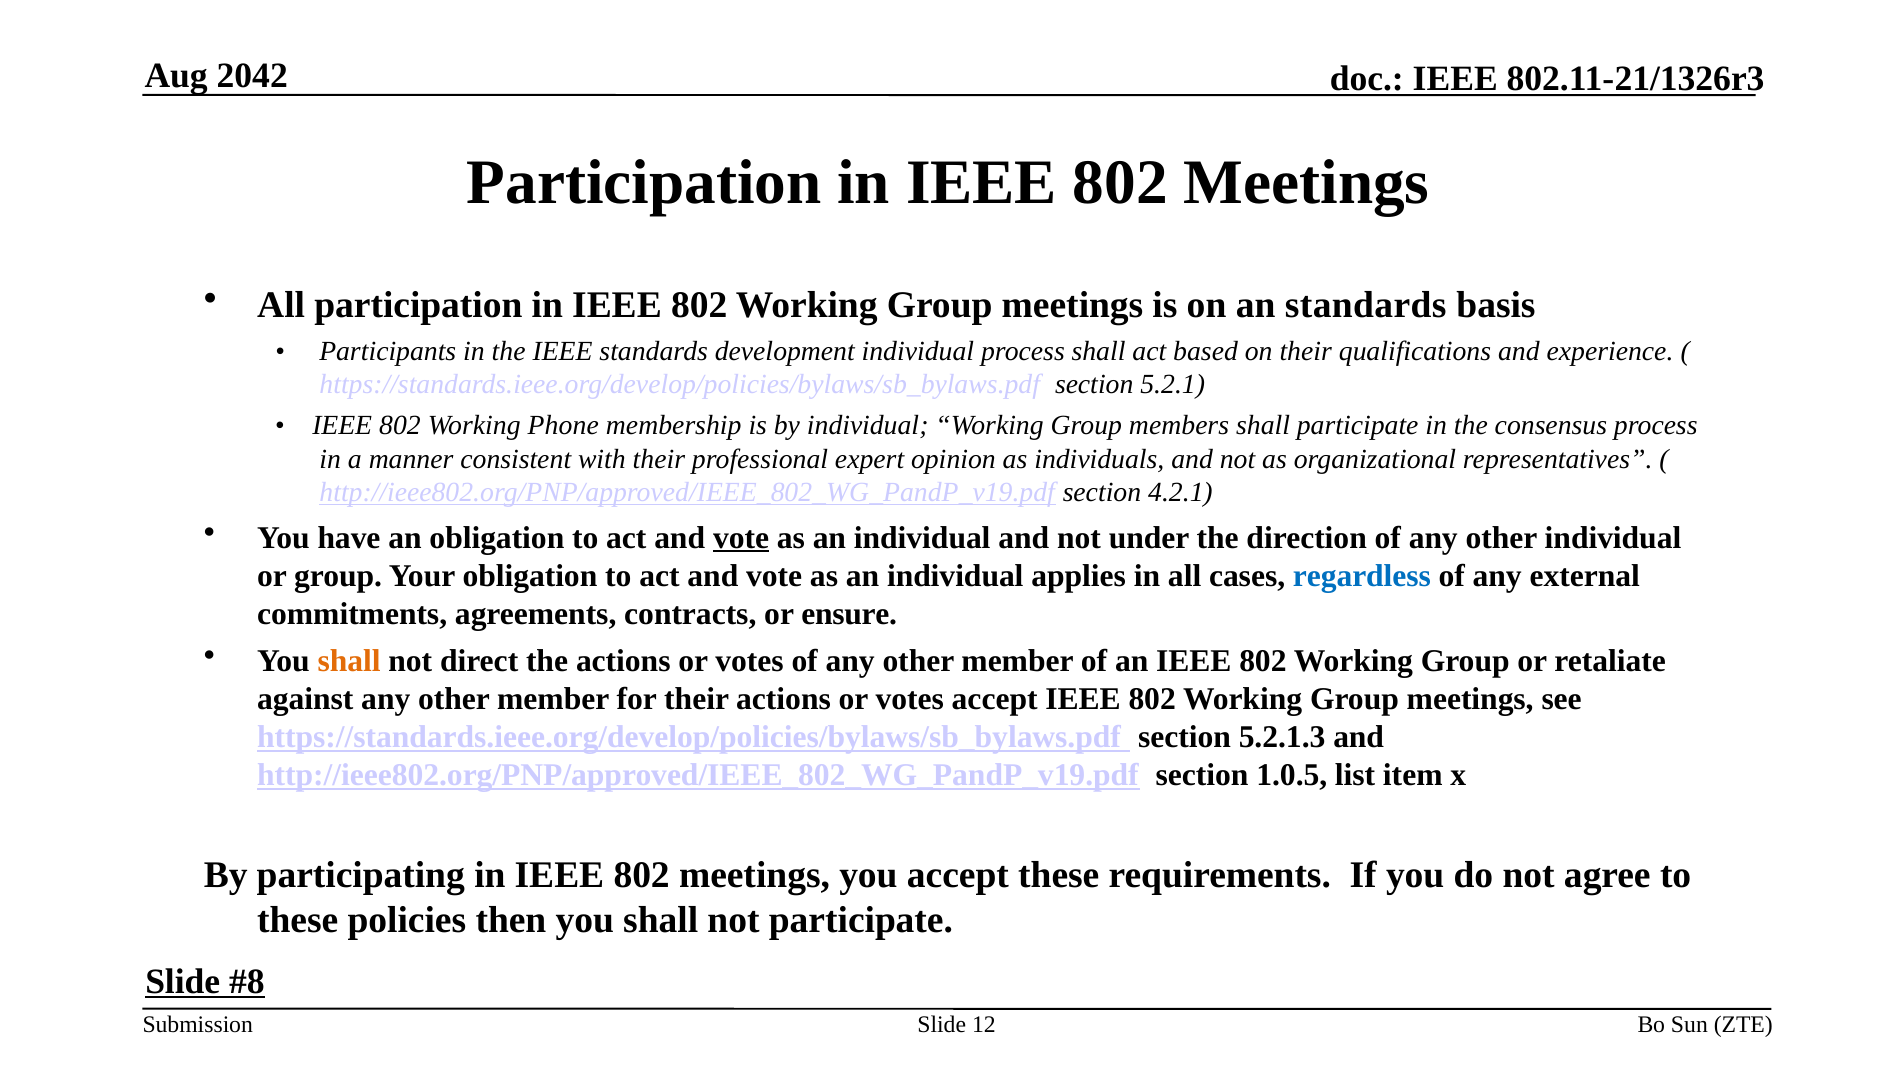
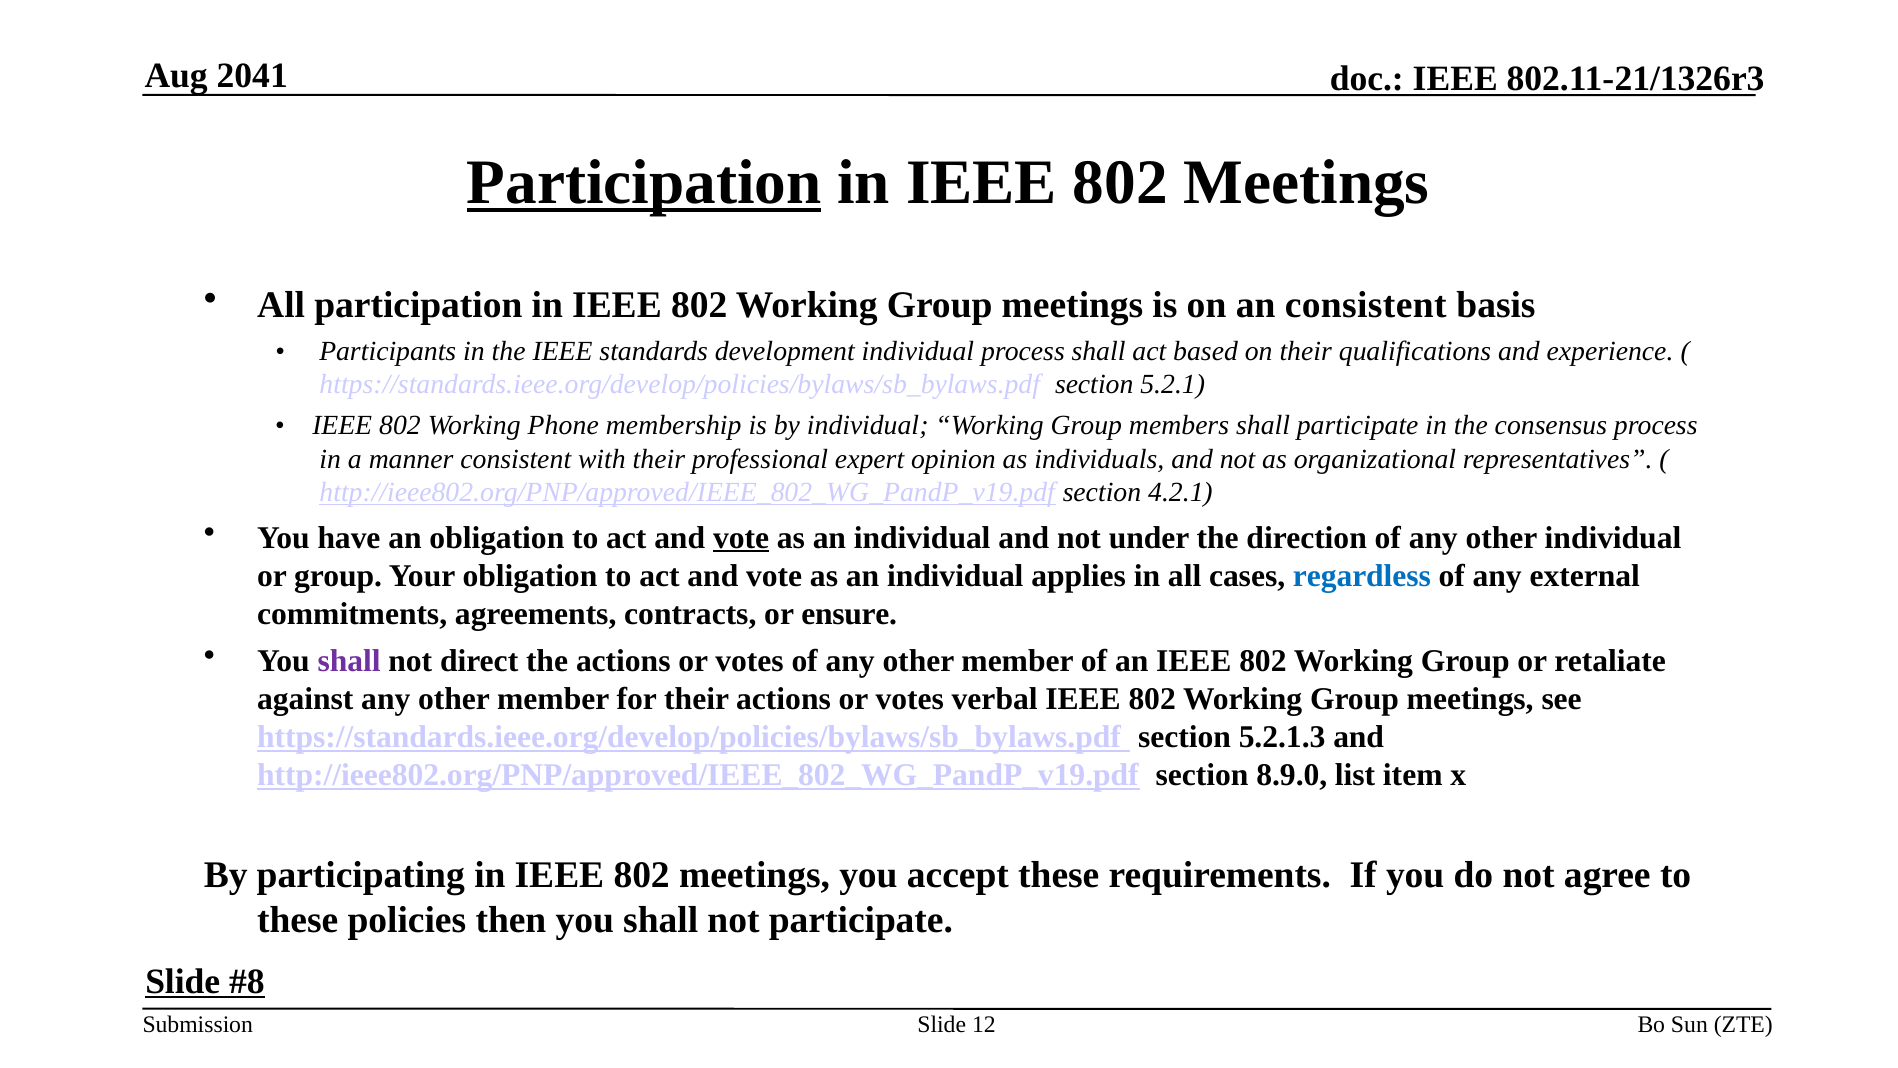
2042: 2042 -> 2041 (252, 75)
Participation underline: none -> present (644, 182)
an standards: standards -> consistent (1366, 305)
shall colour: orange -> purple (349, 661)
votes accept: accept -> verbal (995, 699)
1.0.5: 1.0.5 -> 8.9.0 (1292, 775)
